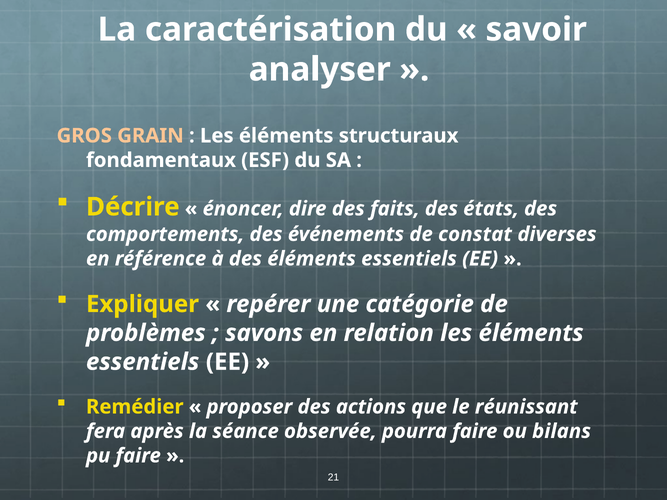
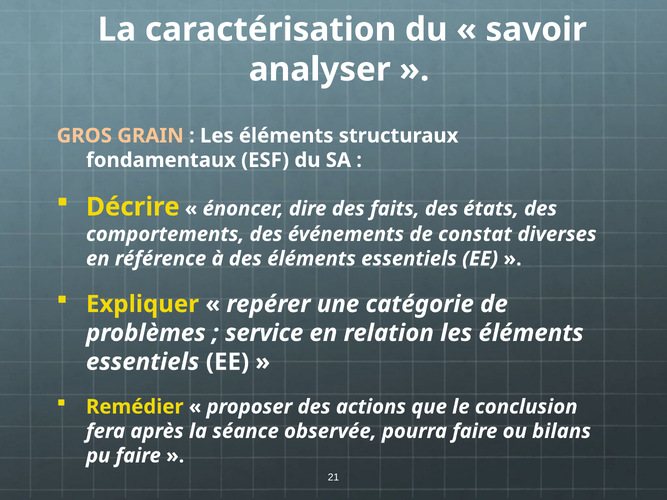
savons: savons -> service (264, 333)
réunissant: réunissant -> conclusion (526, 407)
